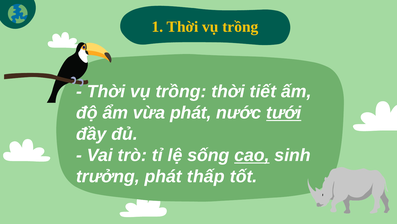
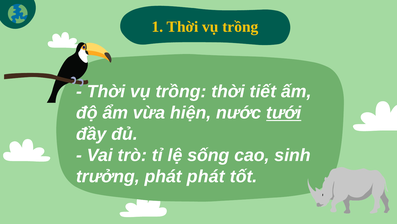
vừa phát: phát -> hiện (191, 113)
cao underline: present -> none (252, 155)
phát thấp: thấp -> phát (206, 176)
